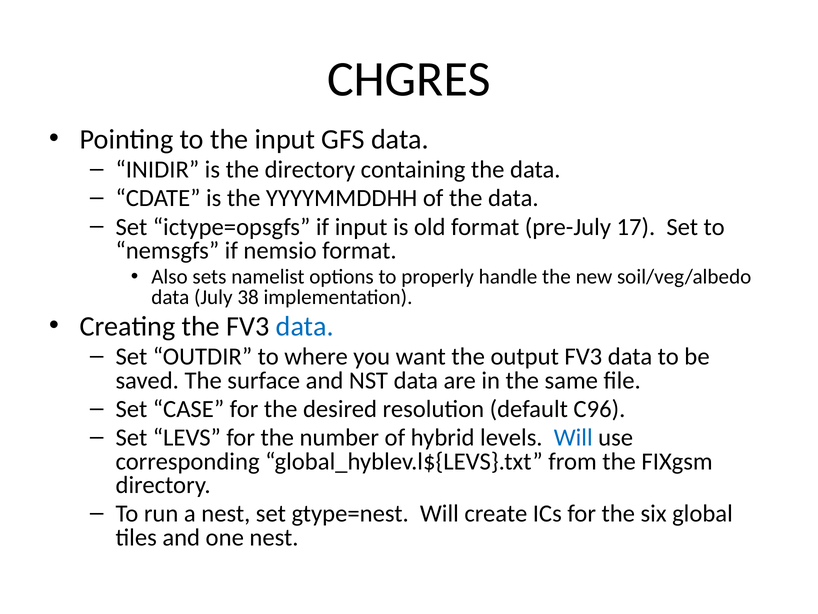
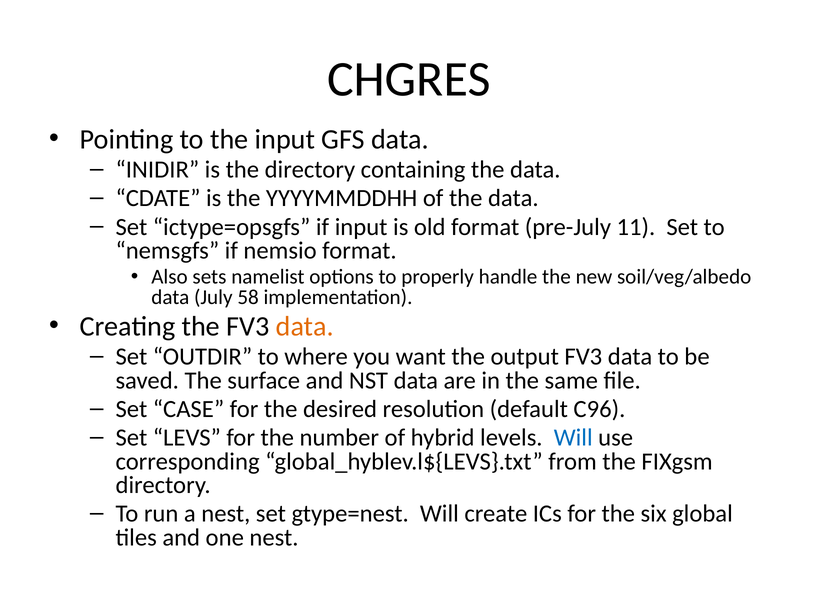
17: 17 -> 11 (636, 227)
38: 38 -> 58 (248, 297)
data colour: blue -> orange (305, 326)
